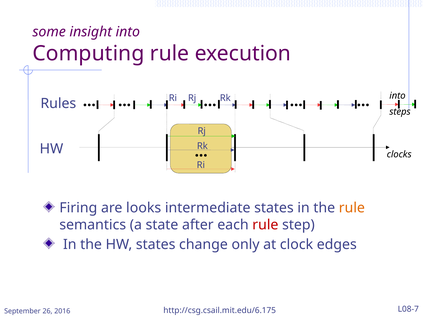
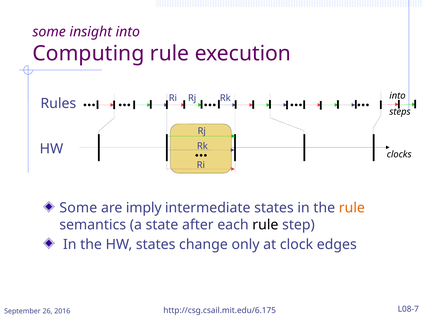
Firing: Firing -> Some (78, 208)
looks: looks -> imply (144, 208)
rule colour: red -> black (265, 225)
